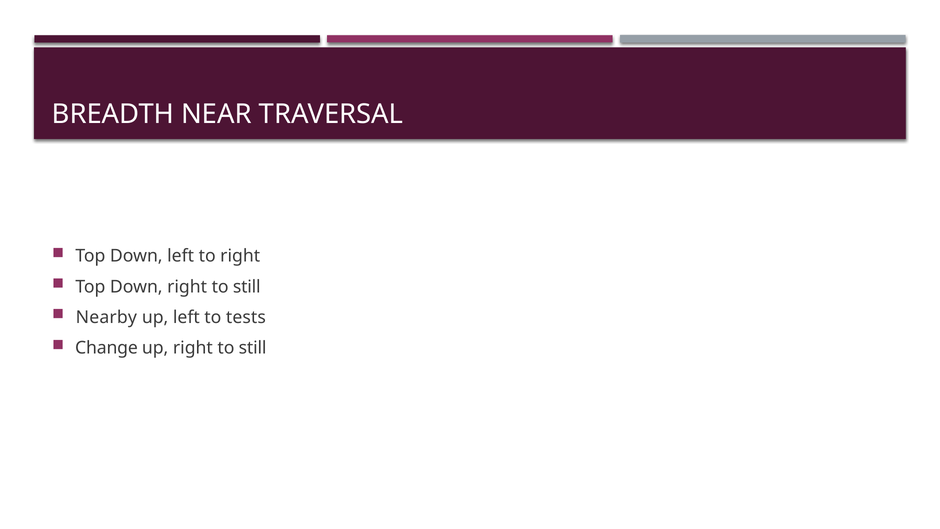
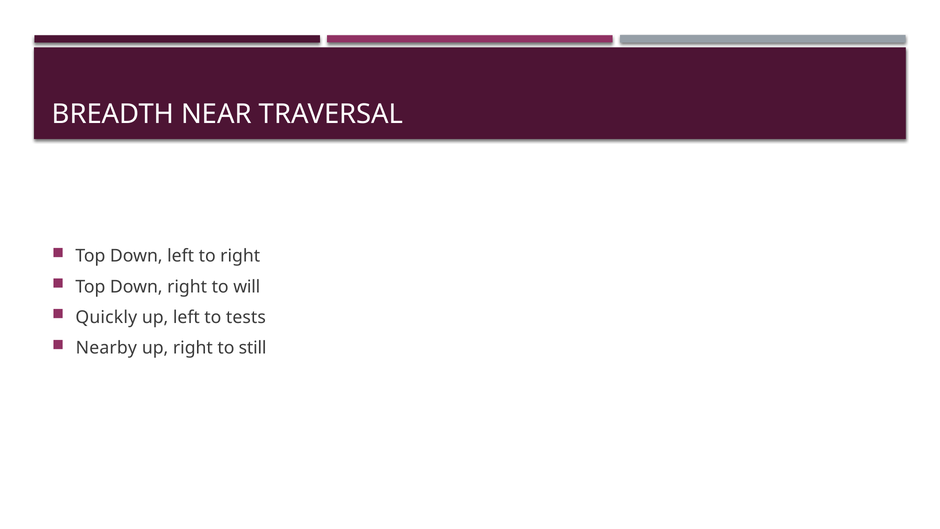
Down right to still: still -> will (247, 287)
Nearby: Nearby -> Quickly (106, 317)
Change: Change -> Nearby (106, 348)
